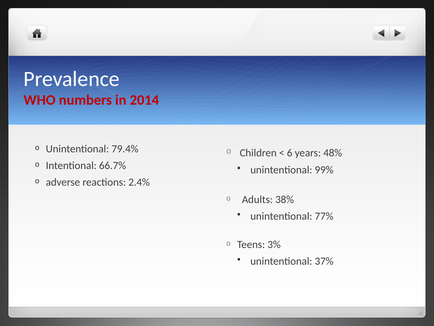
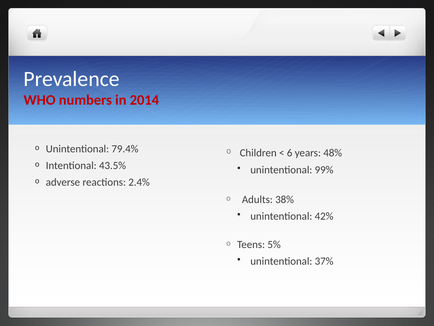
66.7%: 66.7% -> 43.5% (113, 165)
77%: 77% -> 42% (324, 216)
3%: 3% -> 5% (274, 244)
